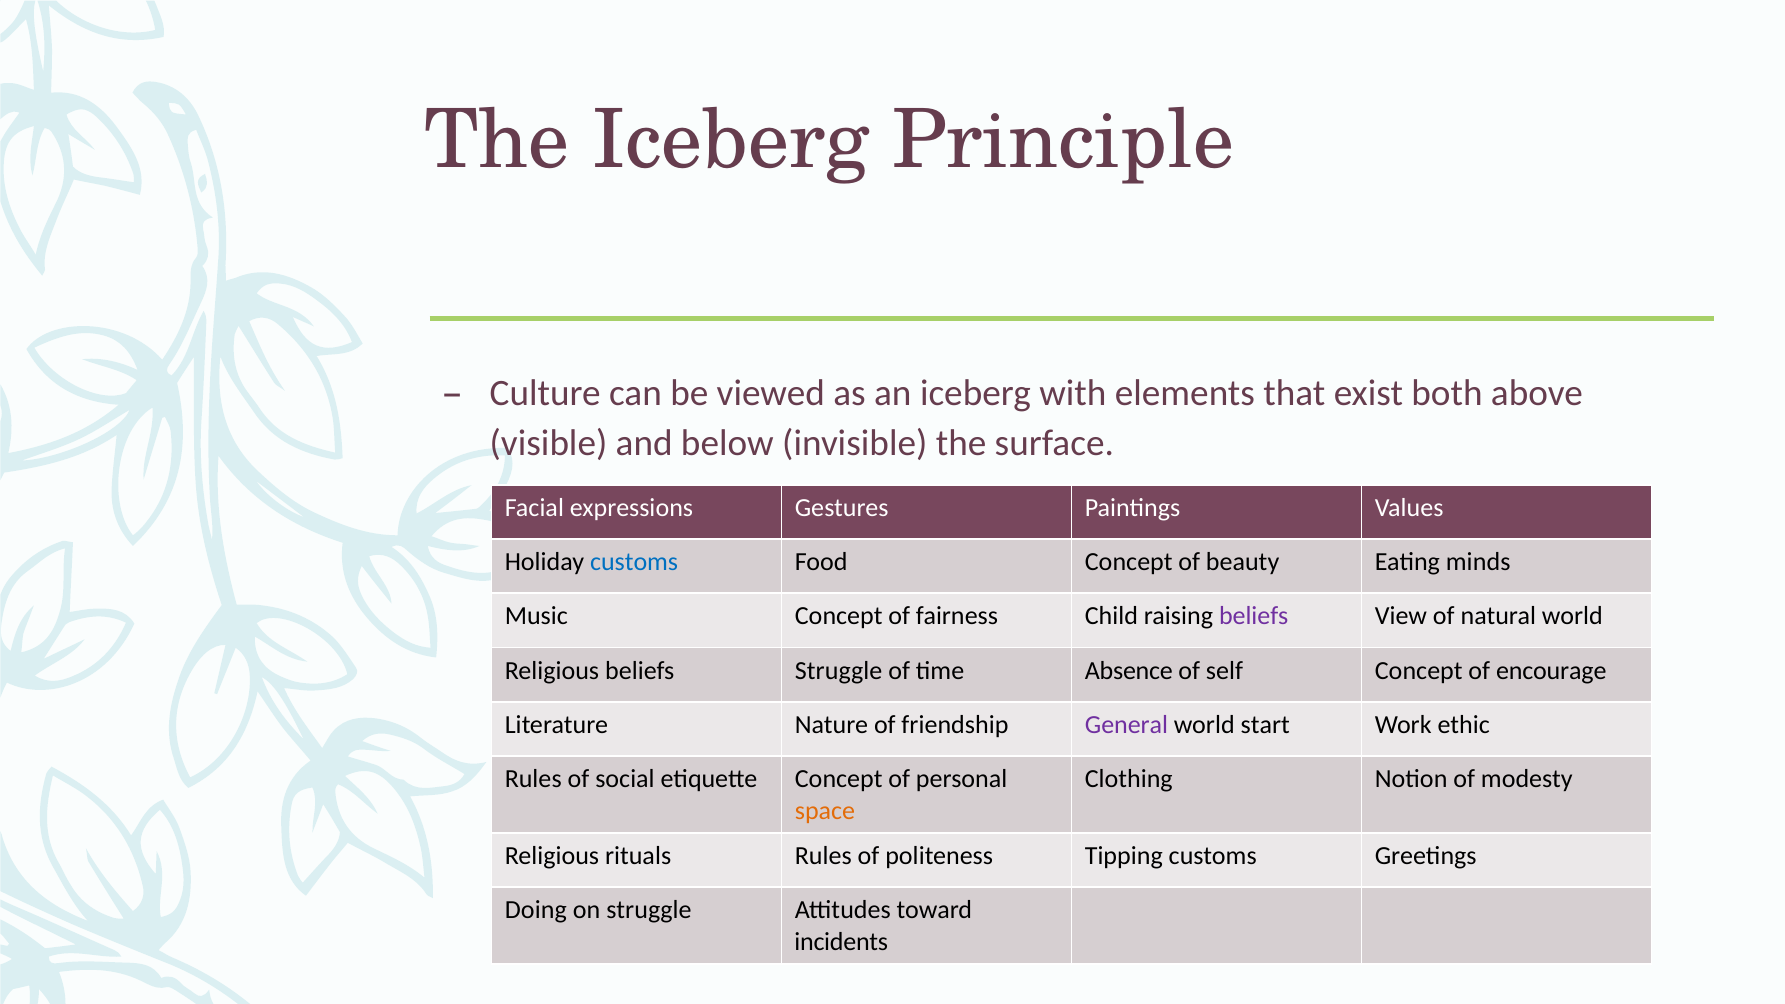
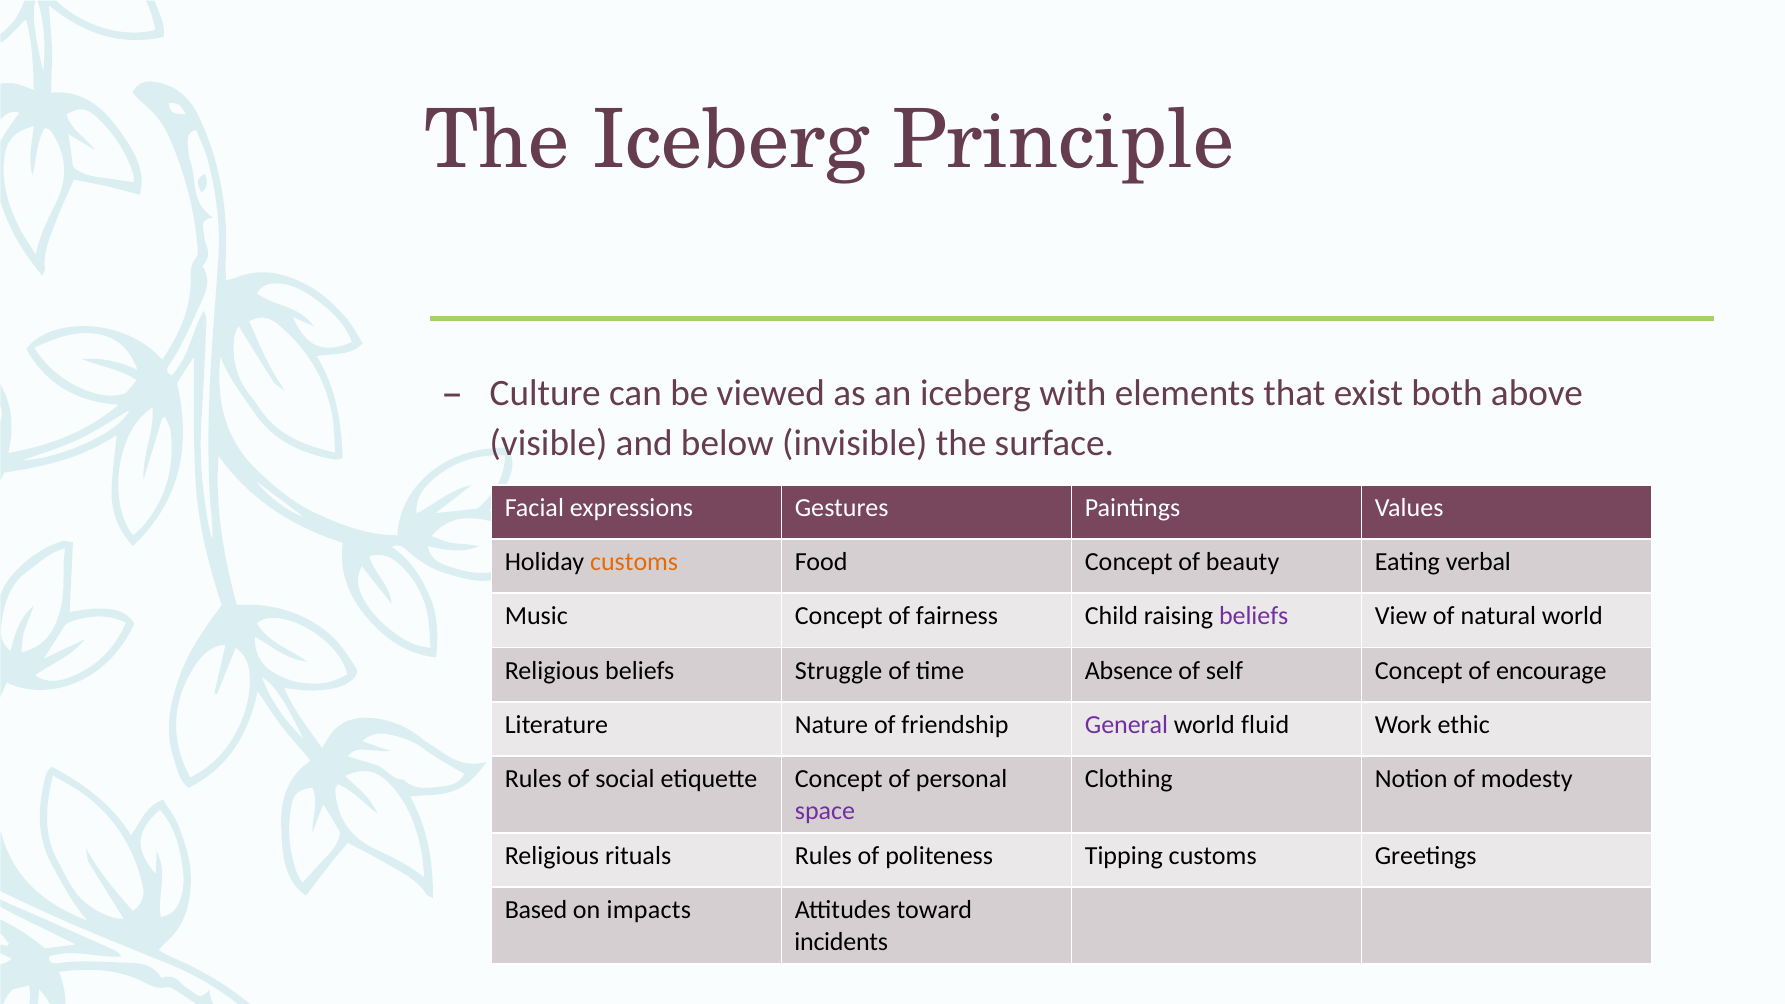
customs colour: blue -> orange (634, 562)
minds: minds -> verbal (1478, 562)
start: start -> fluid (1265, 725)
space colour: orange -> purple (825, 811)
Doing: Doing -> Based (536, 910)
on struggle: struggle -> impacts (649, 910)
